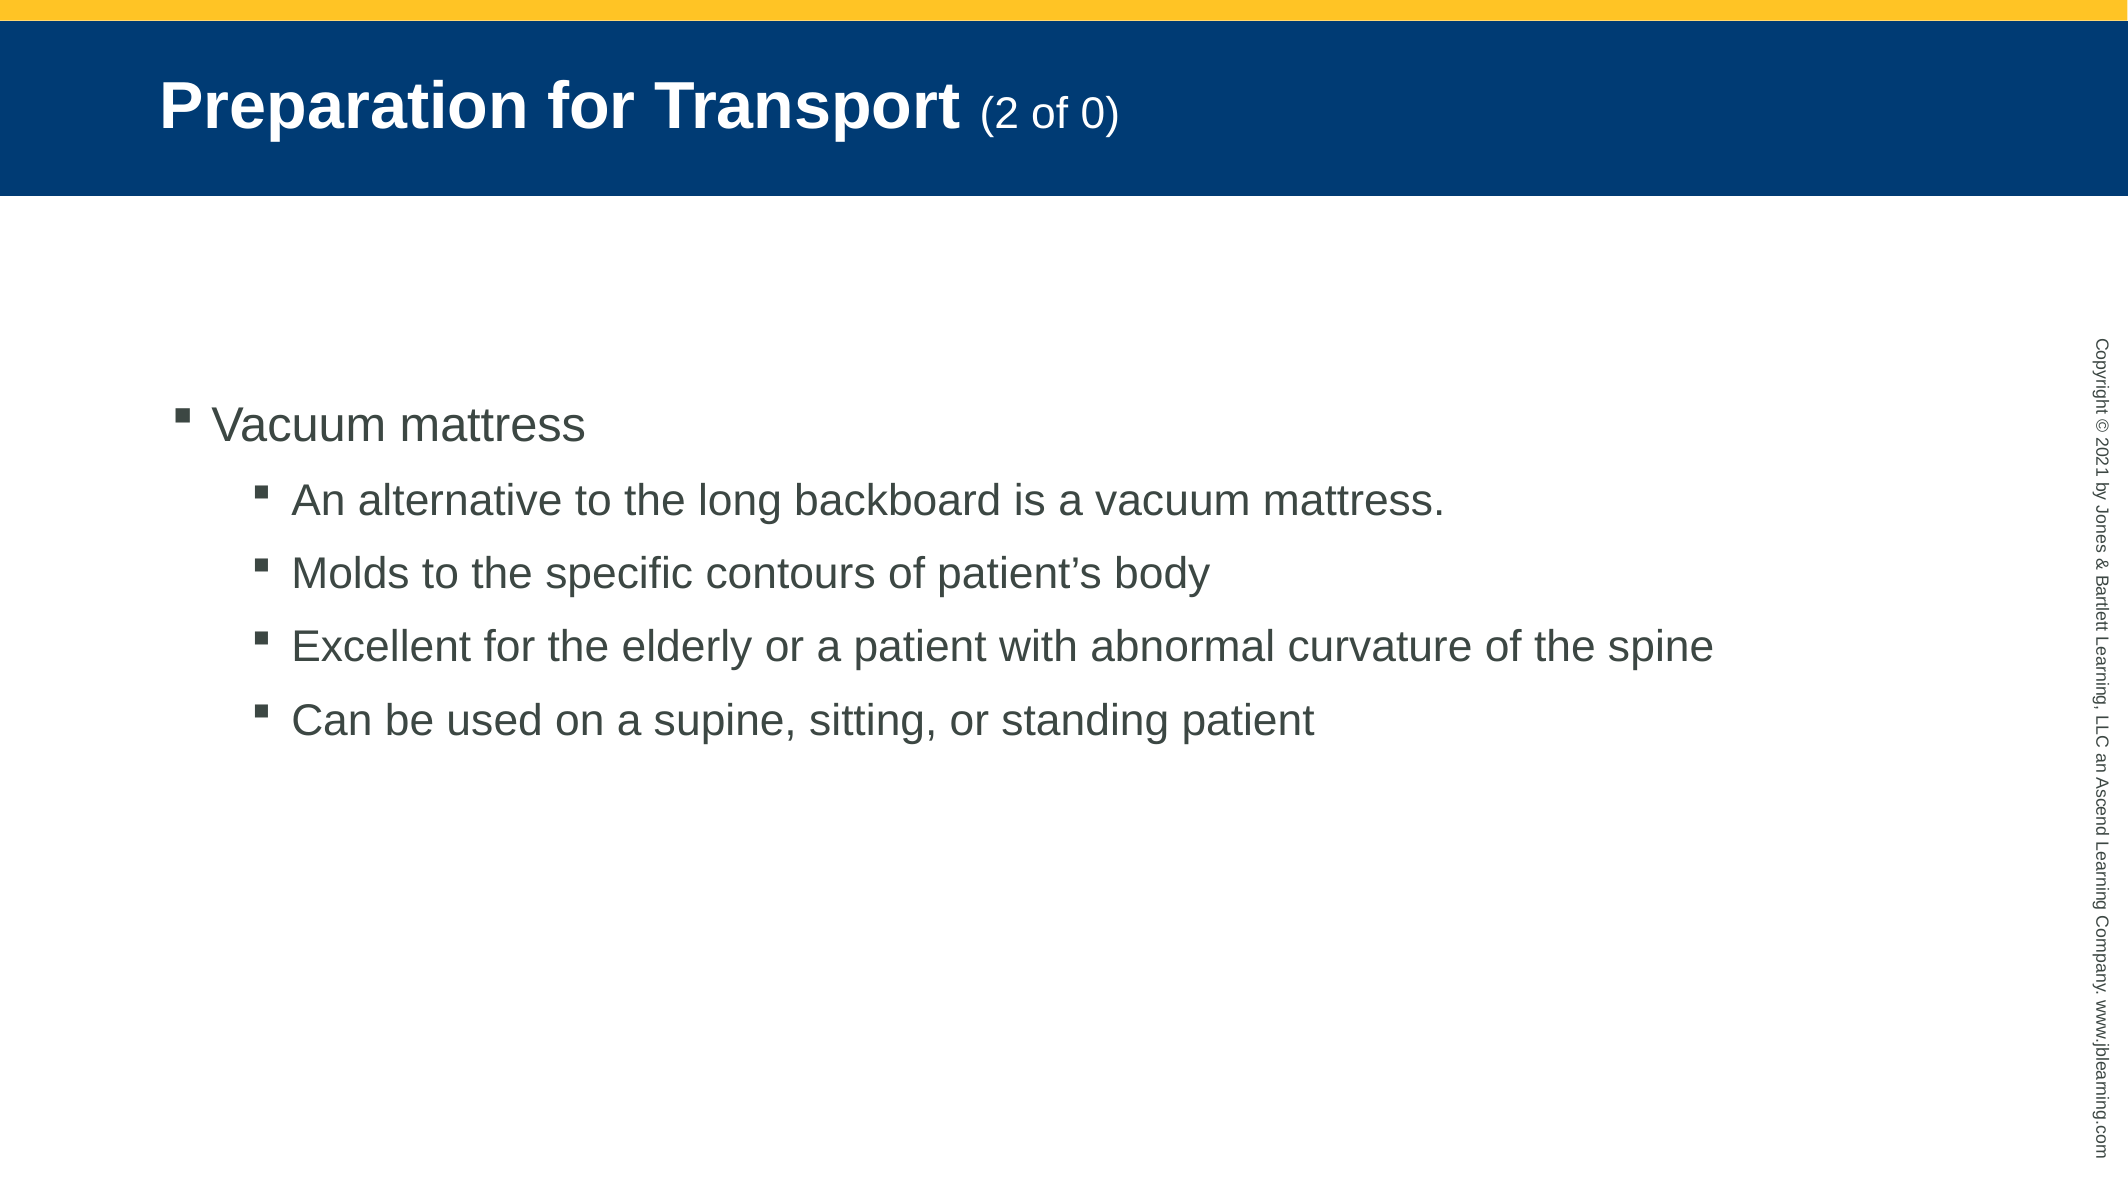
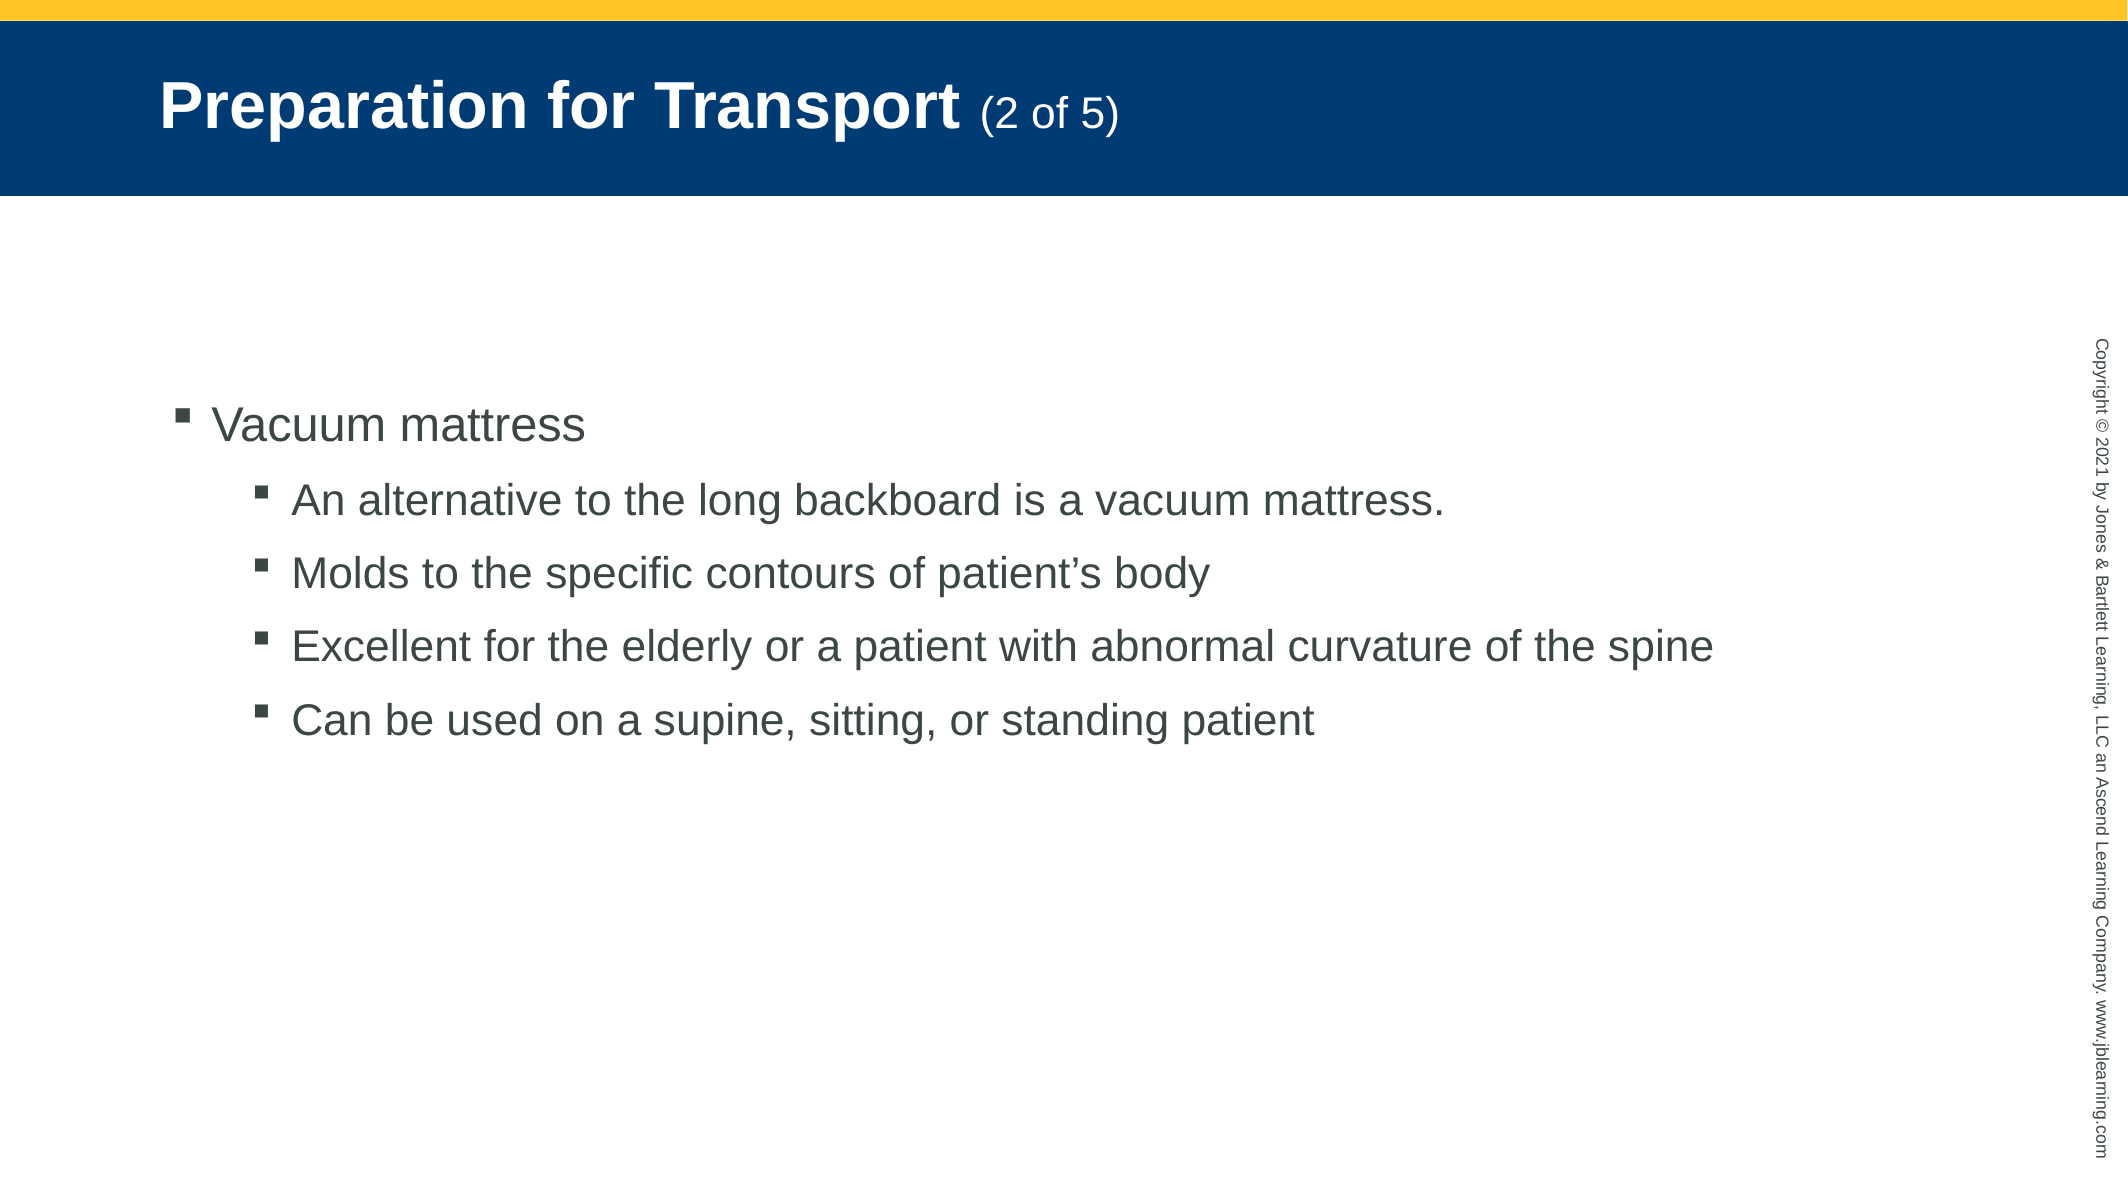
of 0: 0 -> 5 (1100, 114)
